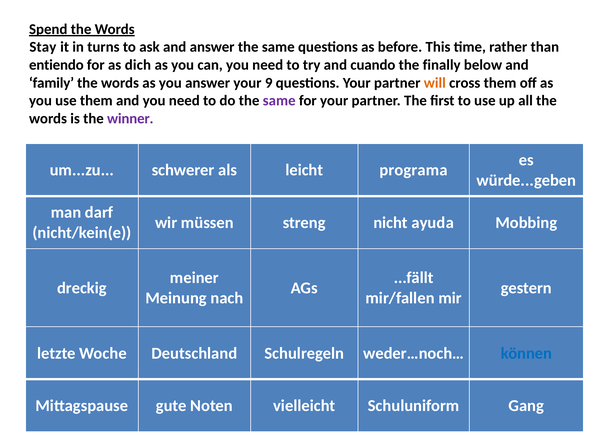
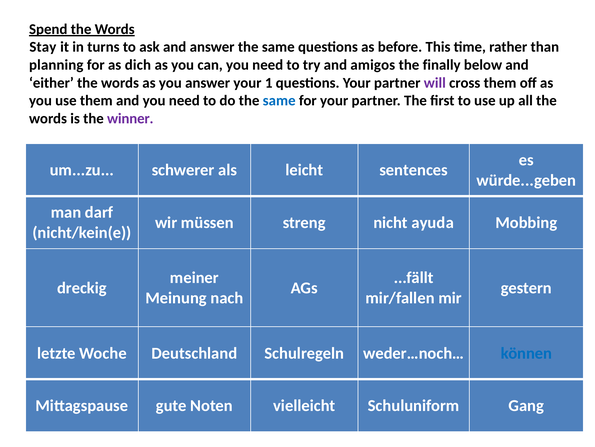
entiendo: entiendo -> planning (56, 65)
cuando: cuando -> amigos (373, 65)
family: family -> either (51, 83)
9: 9 -> 1 (269, 83)
will colour: orange -> purple (435, 83)
same colour: purple -> blue (279, 100)
programa: programa -> sentences (414, 170)
